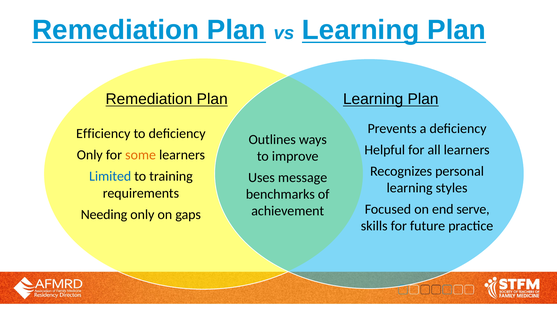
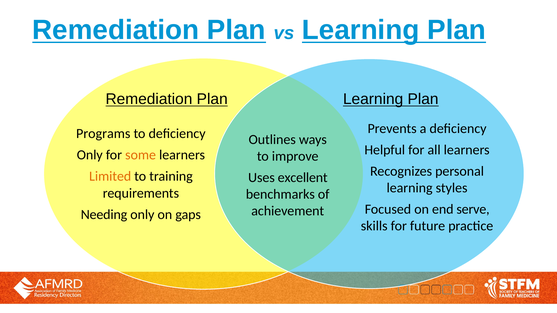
Efficiency: Efficiency -> Programs (103, 134)
Limited colour: blue -> orange (110, 177)
message: message -> excellent (303, 178)
